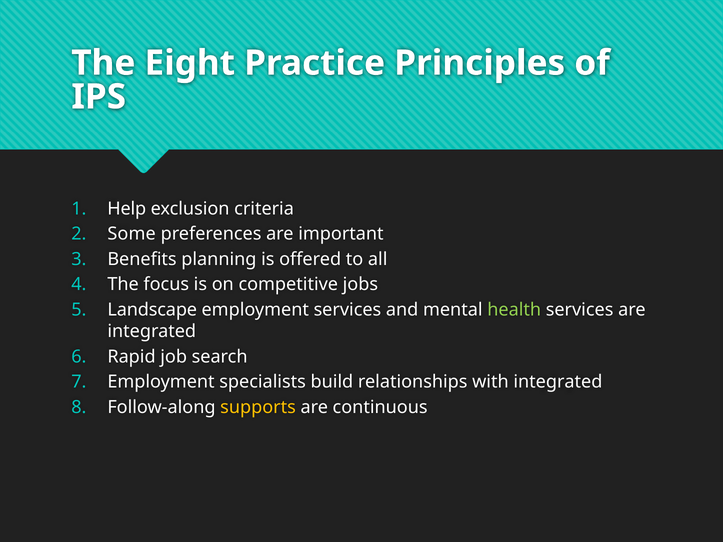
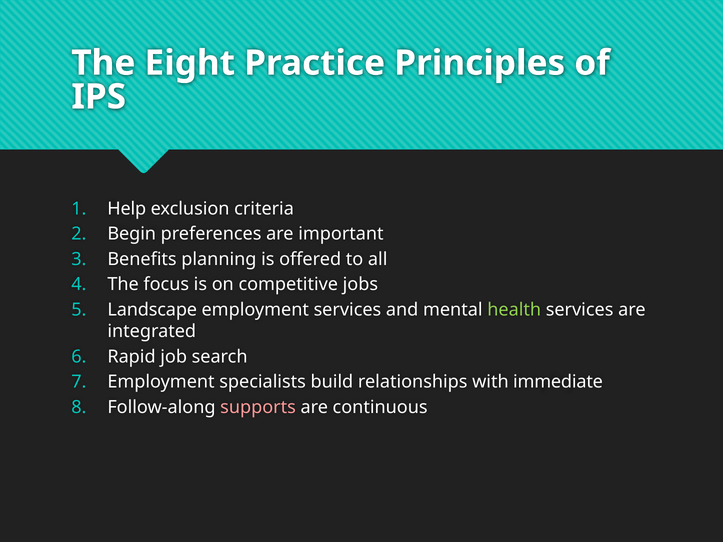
Some: Some -> Begin (132, 234)
with integrated: integrated -> immediate (558, 382)
supports colour: yellow -> pink (258, 407)
